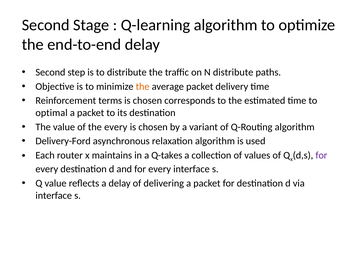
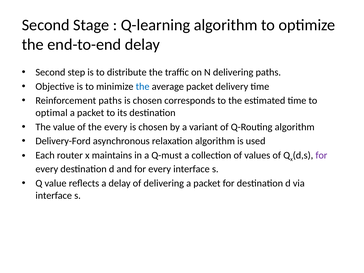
N distribute: distribute -> delivering (233, 72)
the colour: orange -> blue (143, 86)
Reinforcement terms: terms -> paths (110, 101)
Q-takes: Q-takes -> Q-must (167, 155)
